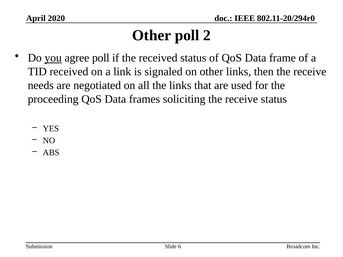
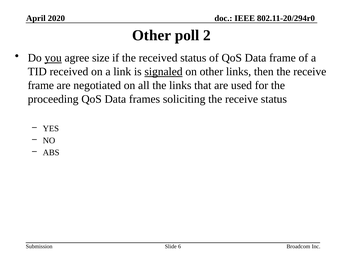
agree poll: poll -> size (101, 58)
signaled underline: none -> present (164, 72)
needs: needs -> frame (41, 85)
